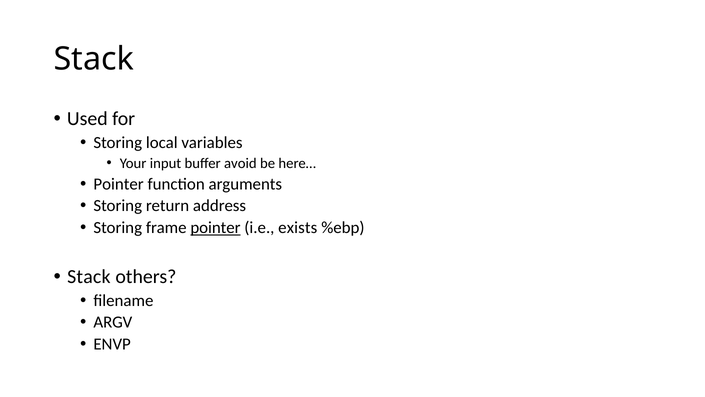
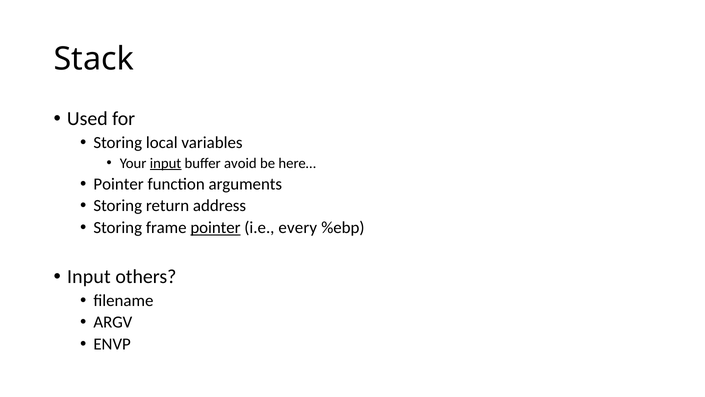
input underline: none -> present (166, 163)
exists: exists -> every (298, 228)
Stack: Stack -> Input (89, 277)
